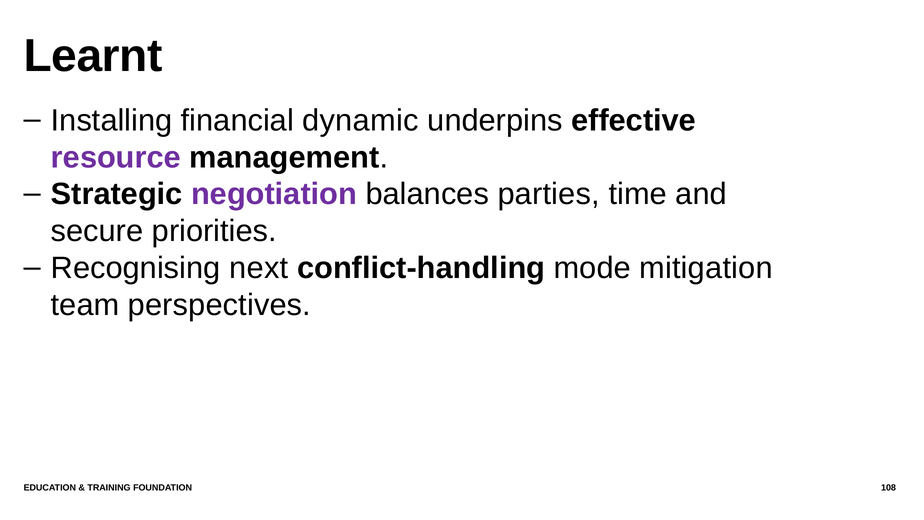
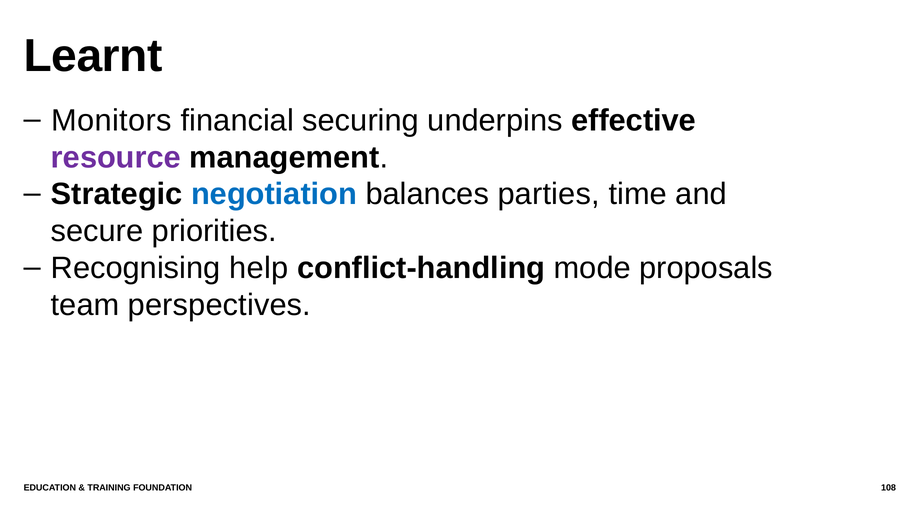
Installing: Installing -> Monitors (112, 120)
dynamic: dynamic -> securing (361, 120)
negotiation colour: purple -> blue (274, 194)
next: next -> help (259, 268)
mitigation: mitigation -> proposals (706, 268)
